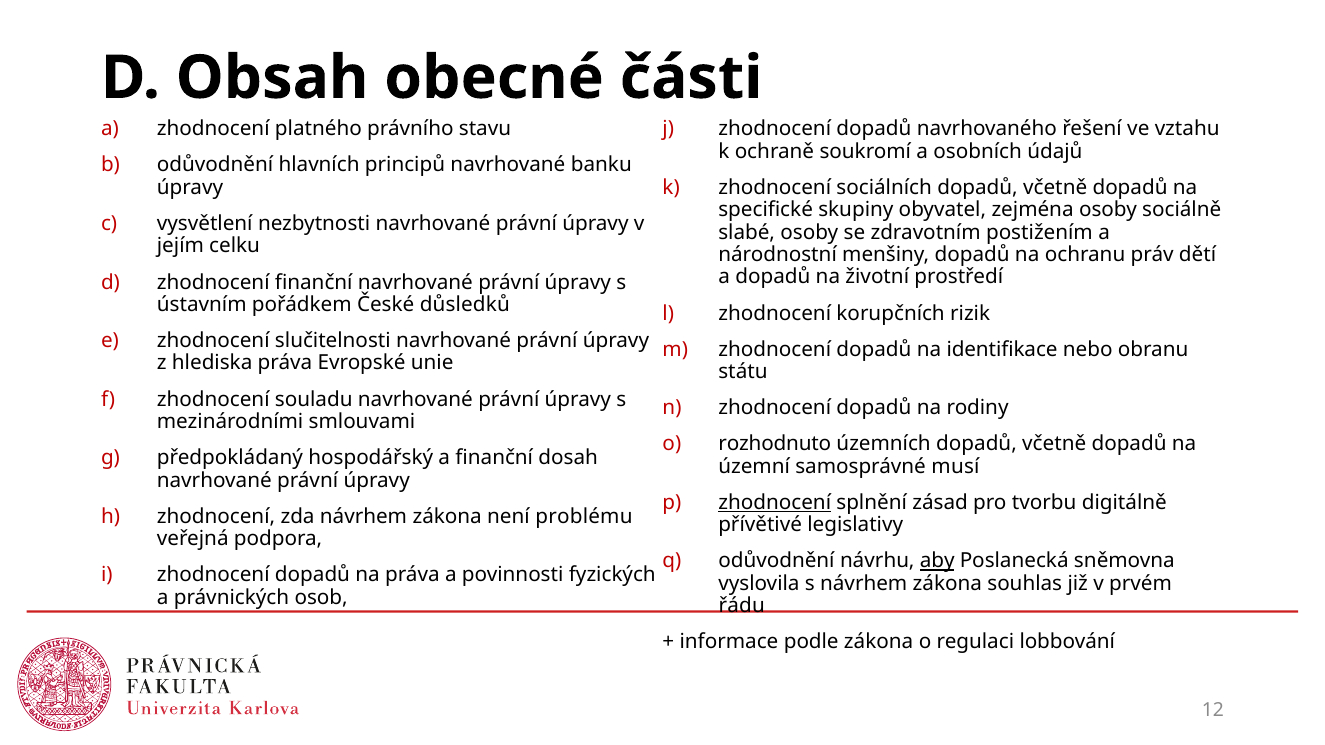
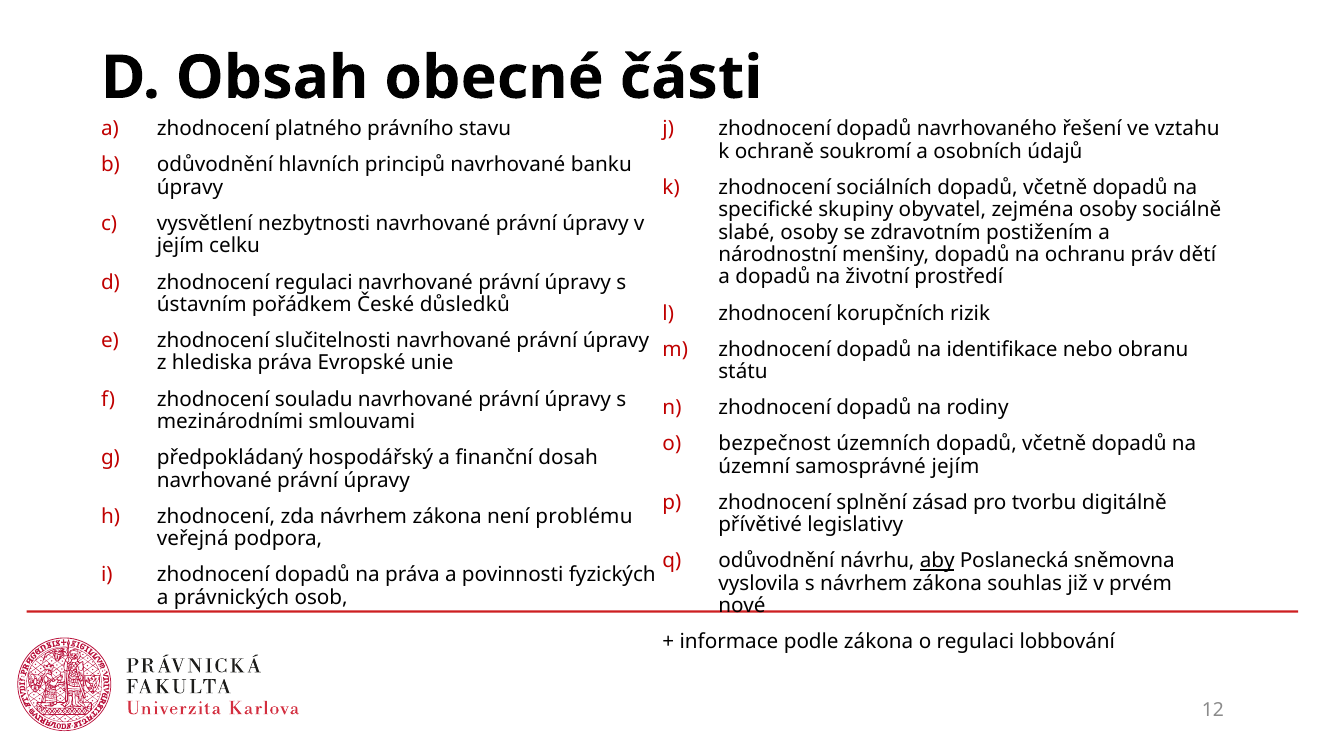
zhodnocení finanční: finanční -> regulaci (314, 282)
rozhodnuto: rozhodnuto -> bezpečnost (775, 444)
samosprávné musí: musí -> jejím (955, 467)
zhodnocení underline: present -> none (775, 503)
řádu: řádu -> nové (742, 606)
